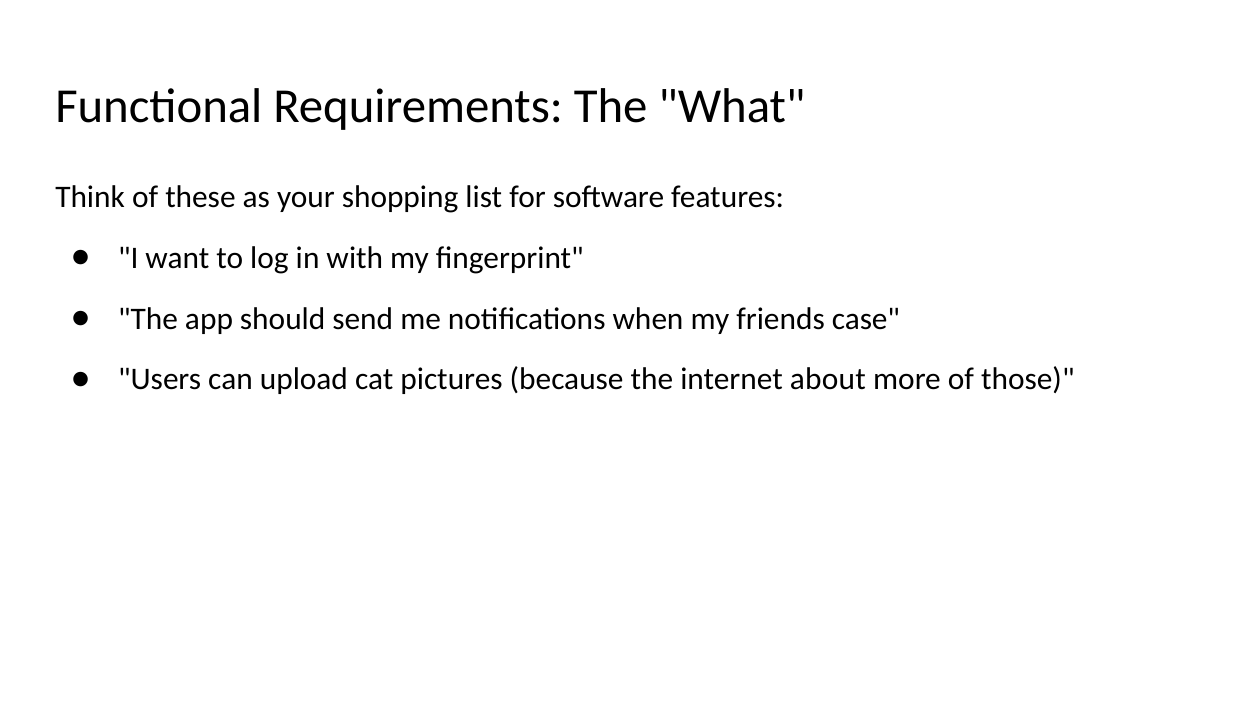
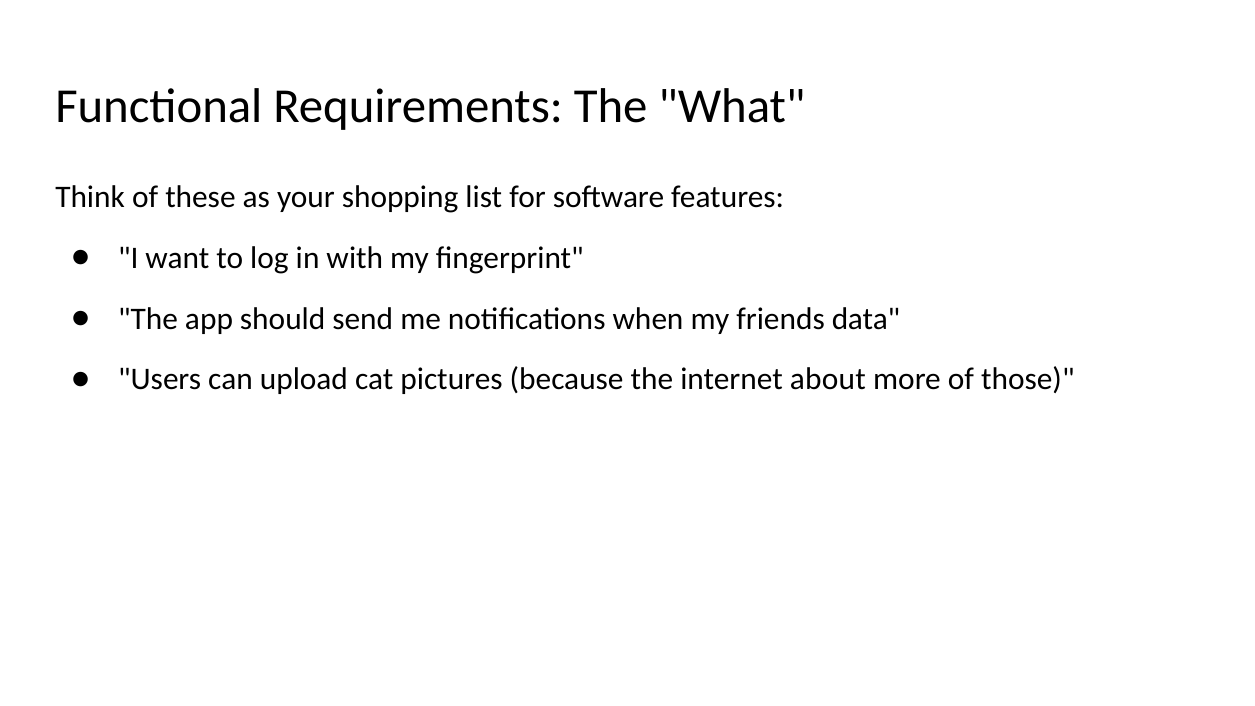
case: case -> data (866, 319)
